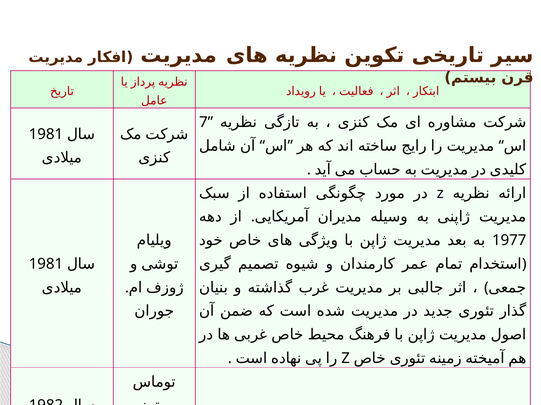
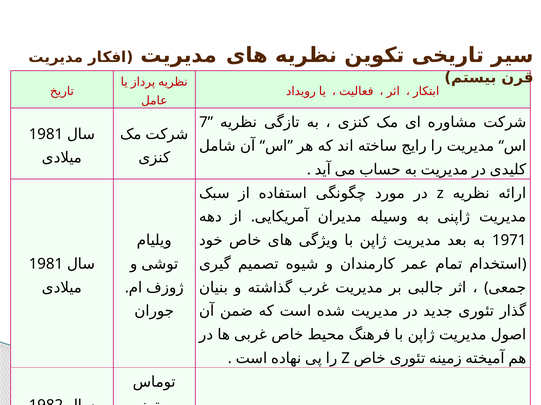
1977: 1977 -> 1971 (509, 241)
